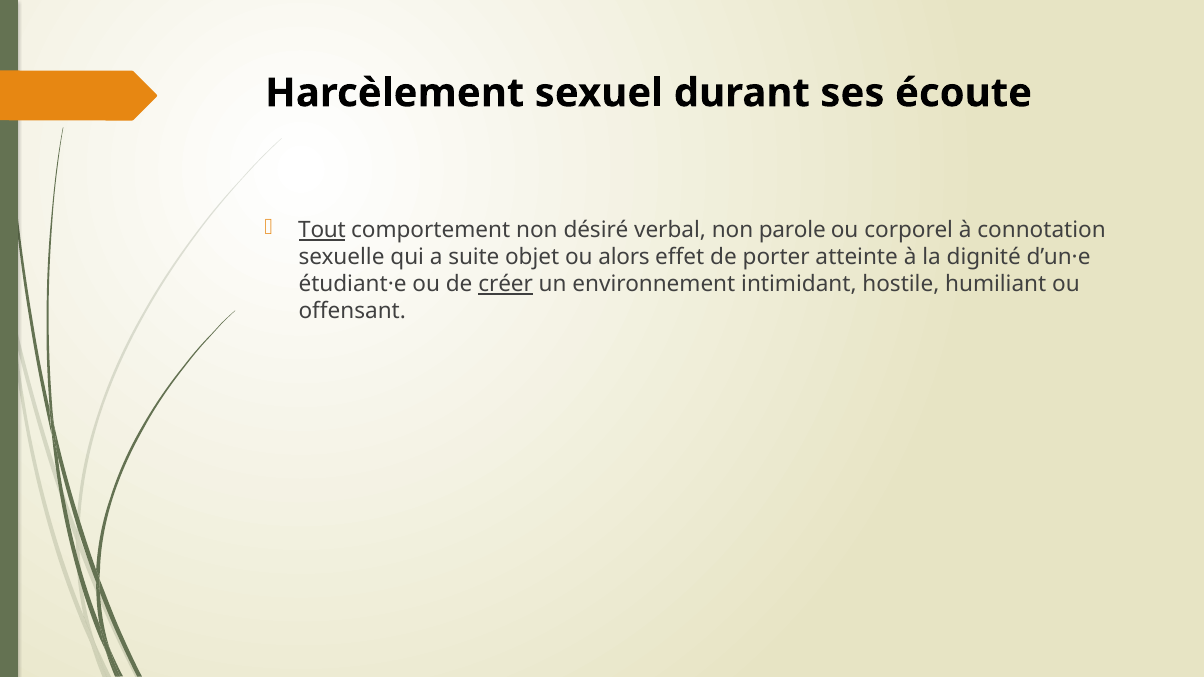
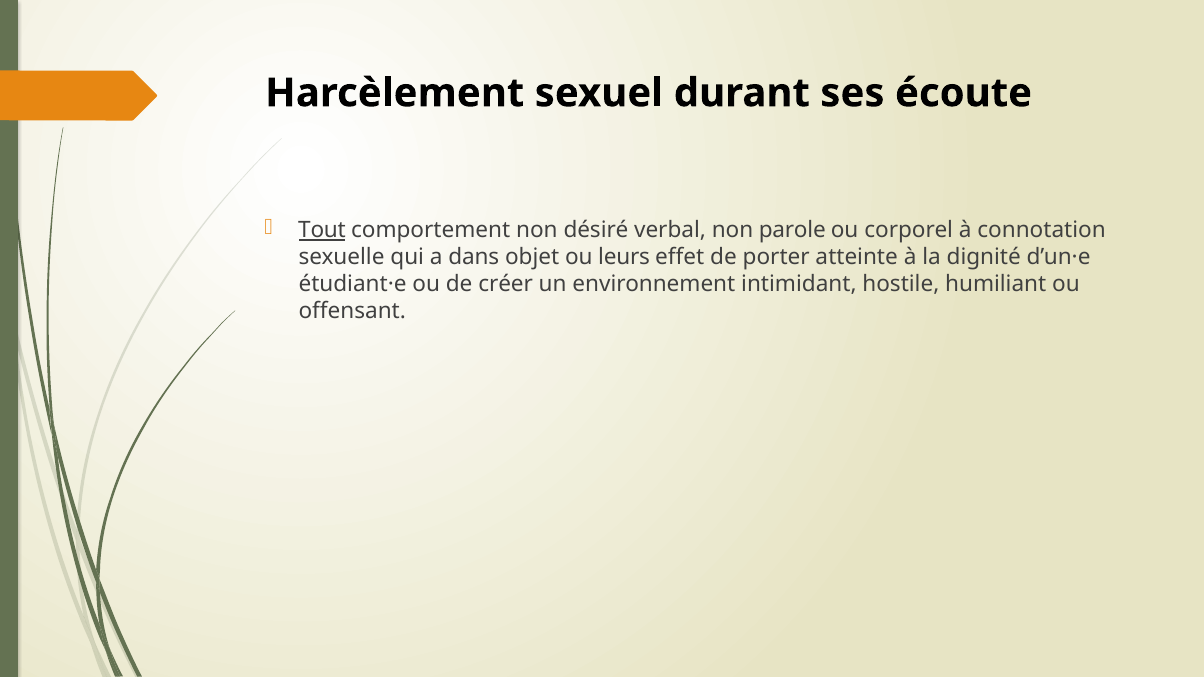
suite: suite -> dans (474, 257)
alors: alors -> leurs (624, 257)
créer underline: present -> none (506, 285)
